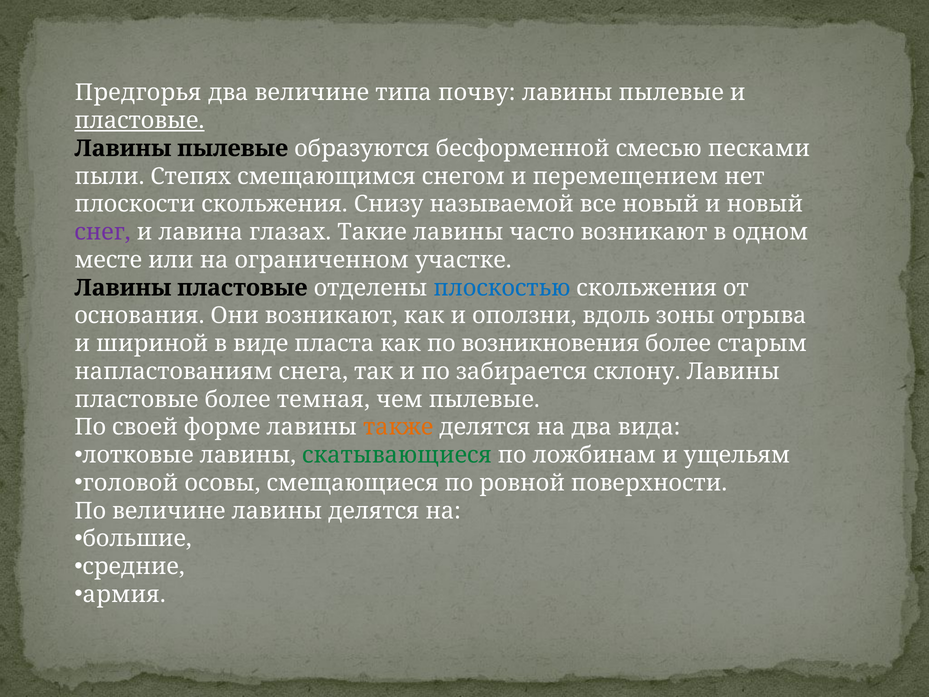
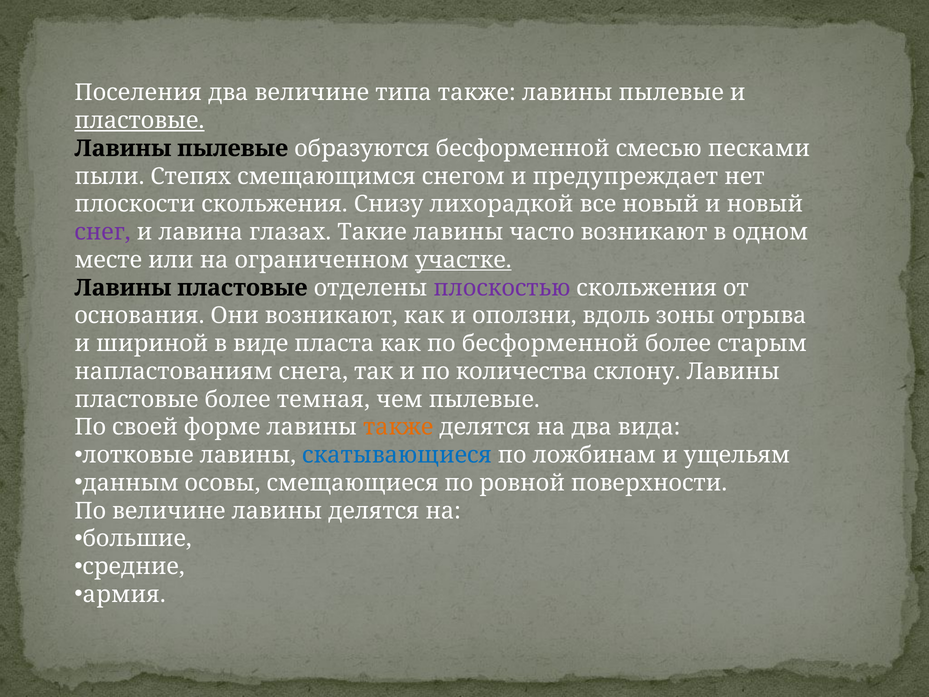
Предгорья: Предгорья -> Поселения (138, 93)
типа почву: почву -> также (477, 93)
перемещением: перемещением -> предупреждает (625, 176)
называемой: называемой -> лихорадкой (501, 204)
участке underline: none -> present (463, 260)
плоскостью colour: blue -> purple (502, 288)
по возникновения: возникновения -> бесформенной (550, 343)
забирается: забирается -> количества (522, 371)
скатывающиеся colour: green -> blue (397, 455)
головой: головой -> данным (131, 483)
